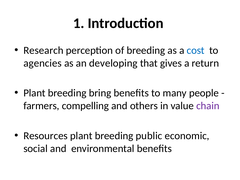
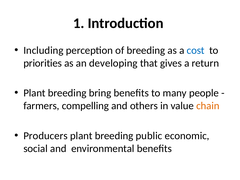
Research: Research -> Including (43, 50)
agencies: agencies -> priorities (43, 63)
chain colour: purple -> orange (208, 106)
Resources: Resources -> Producers (46, 136)
